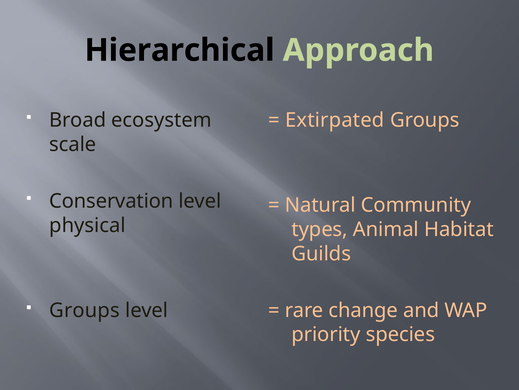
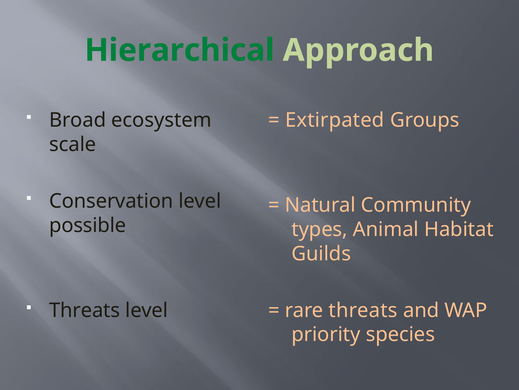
Hierarchical colour: black -> green (180, 50)
physical: physical -> possible (88, 225)
Groups: Groups -> Threats (85, 310)
rare change: change -> threats (363, 310)
